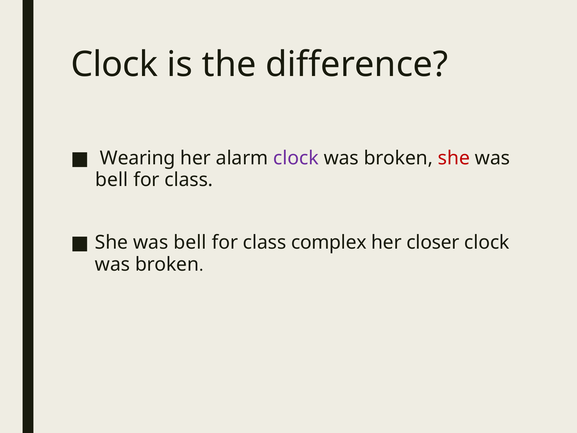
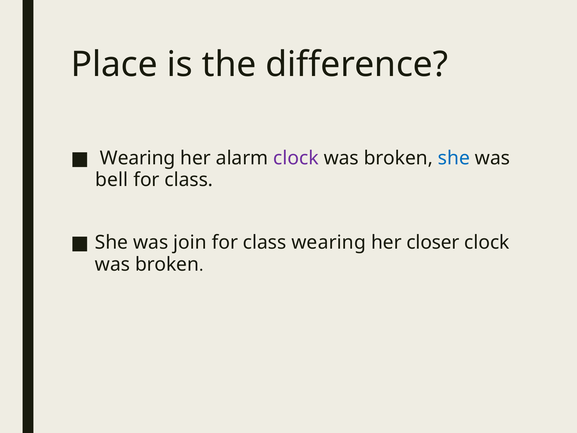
Clock: Clock -> Place (114, 65)
she colour: red -> blue (454, 158)
bell: bell -> join (190, 242)
class complex: complex -> wearing (329, 242)
